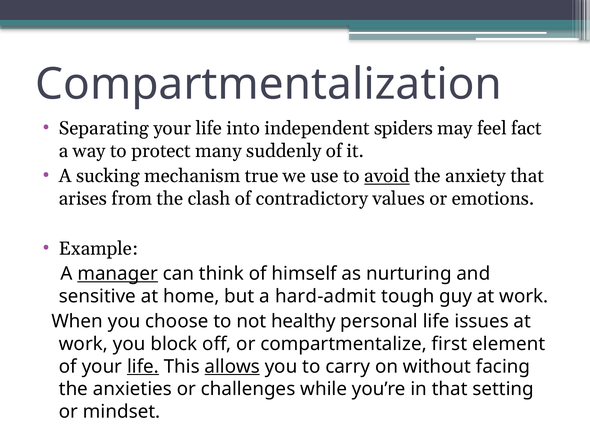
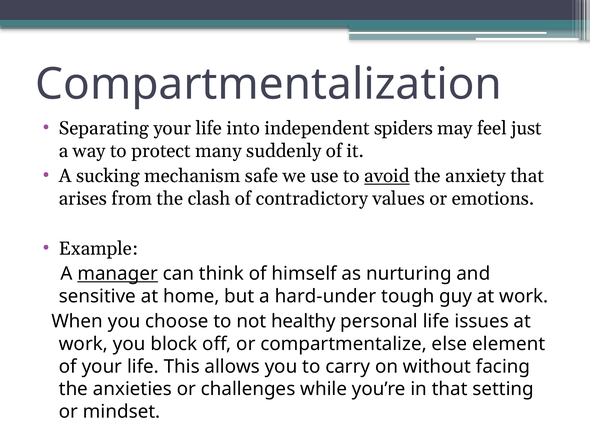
fact: fact -> just (526, 129)
true: true -> safe (261, 176)
hard-admit: hard-admit -> hard-under (325, 297)
first: first -> else (449, 344)
life underline: present -> none (143, 367)
allows underline: present -> none (232, 367)
